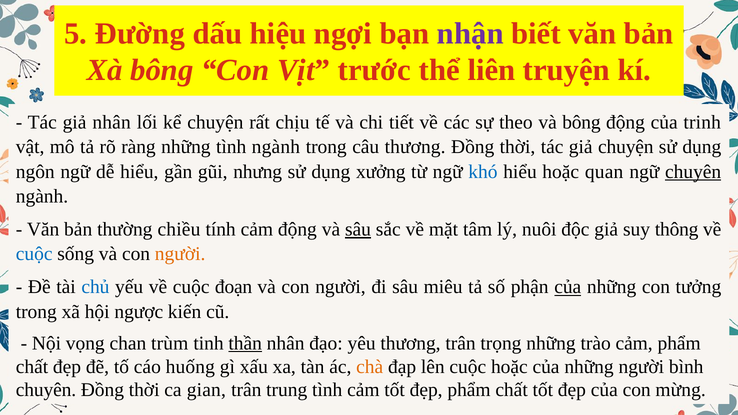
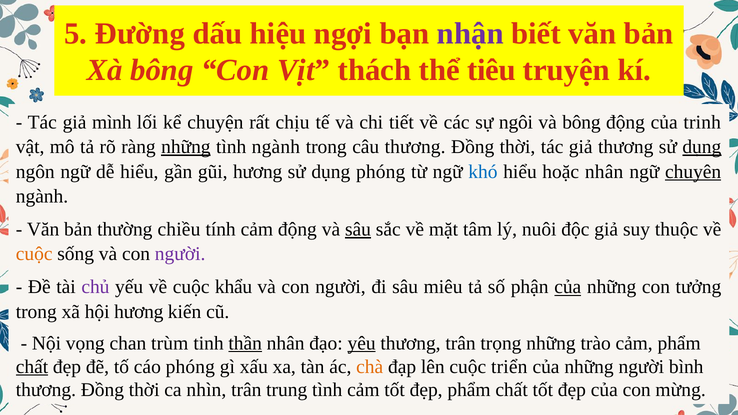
trước: trước -> thách (374, 70)
liên: liên -> tiêu (492, 70)
giả nhân: nhân -> mình (112, 122)
theo: theo -> ngôi (516, 122)
những underline: none -> present (186, 147)
giả chuyện: chuyện -> thương (626, 147)
dụng underline: none -> present (702, 147)
gũi nhưng: nhưng -> hương (258, 172)
dụng xưởng: xưởng -> phóng (381, 172)
hoặc quan: quan -> nhân (604, 172)
thông: thông -> thuộc (677, 229)
cuộc colour: blue -> orange (34, 254)
người colour: orange -> purple (180, 254)
chủ colour: blue -> purple (95, 287)
đoạn: đoạn -> khẩu (234, 287)
hội ngược: ngược -> hương (139, 312)
yêu underline: none -> present (362, 343)
chất underline: none -> present (32, 367)
cáo huống: huống -> phóng (190, 367)
cuộc hoặc: hoặc -> triển (509, 367)
chuyên: chuyên -> thương (46, 390)
gian: gian -> nhìn (206, 390)
